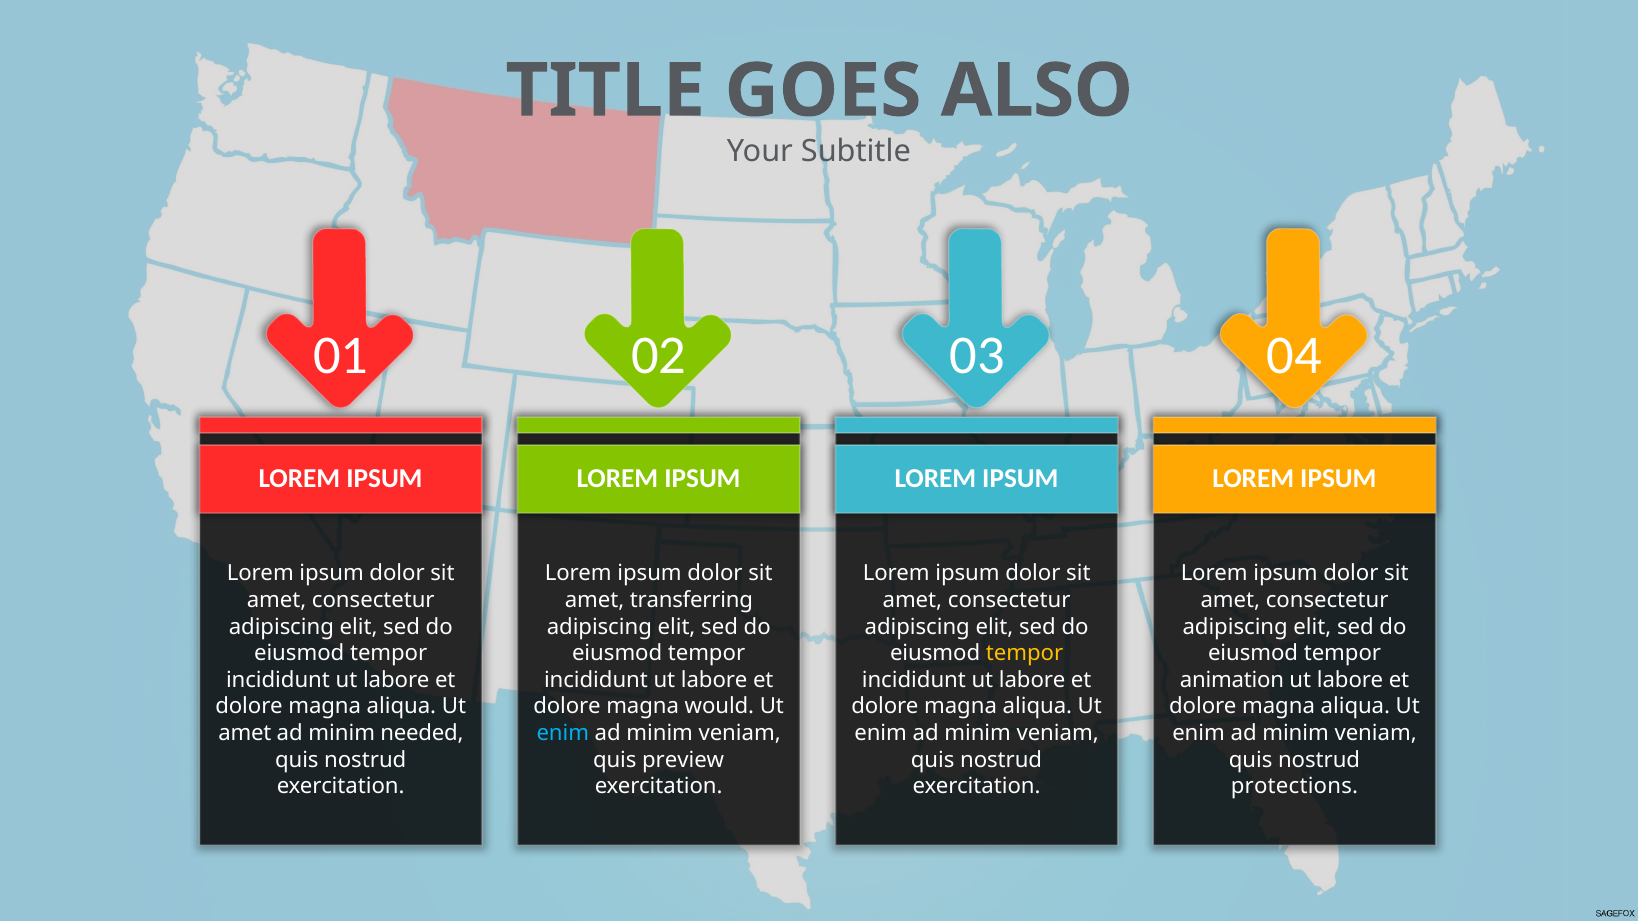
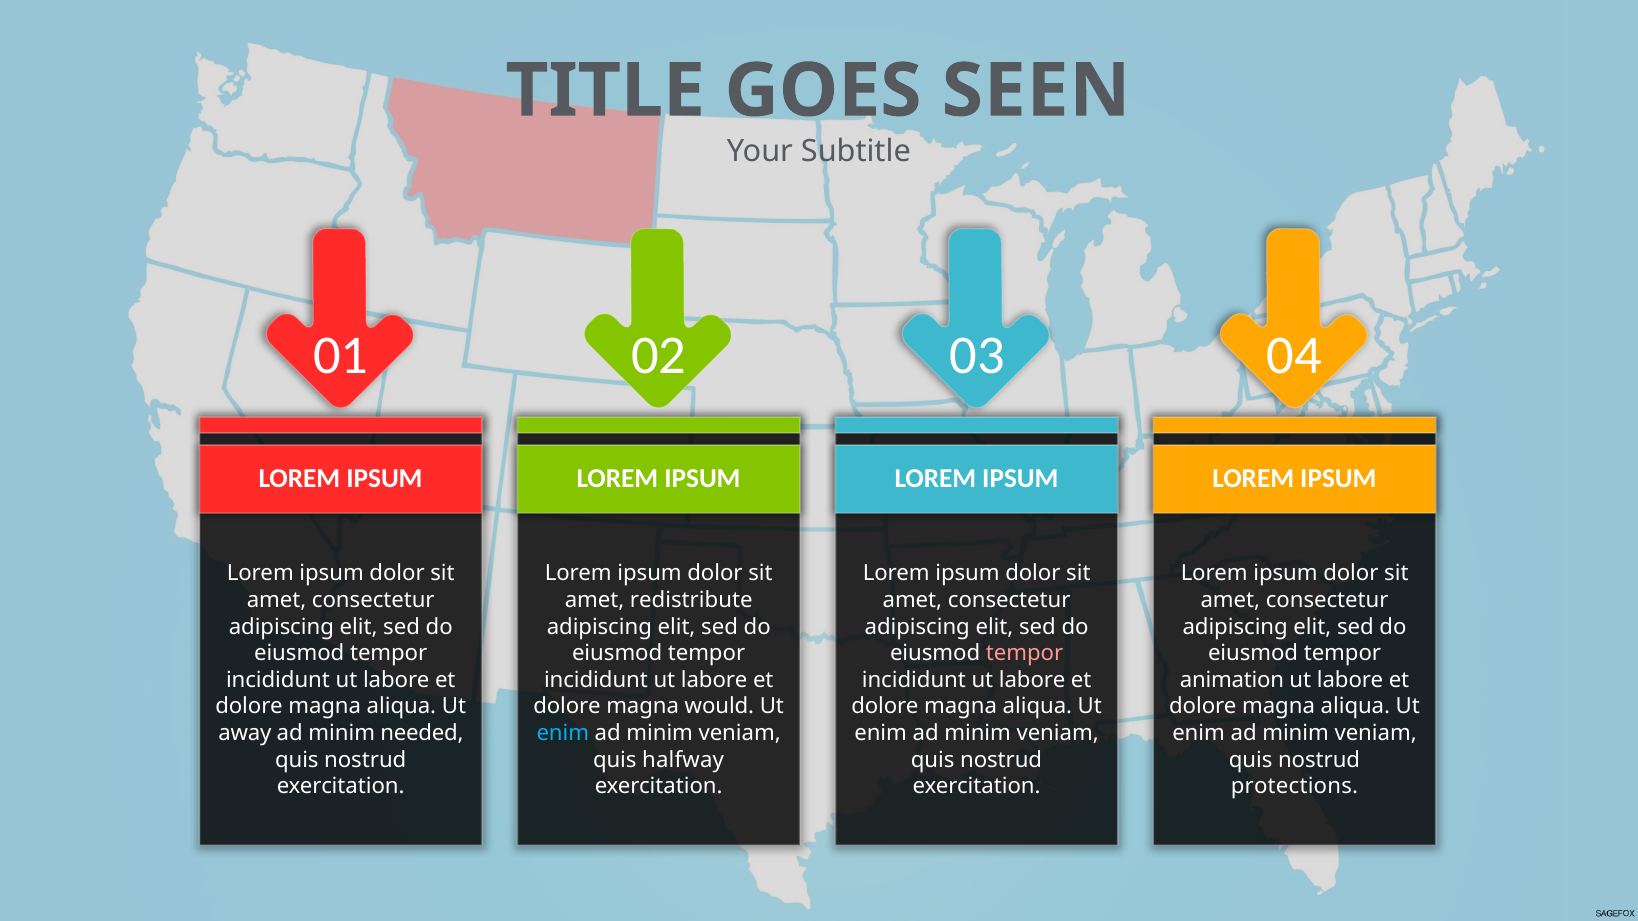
ALSO: ALSO -> SEEN (1036, 91)
transferring: transferring -> redistribute (691, 600)
tempor colour: yellow -> pink (1025, 654)
amet: amet -> away (245, 734)
preview: preview -> halfway (683, 760)
